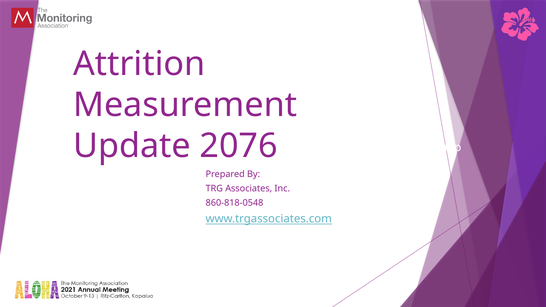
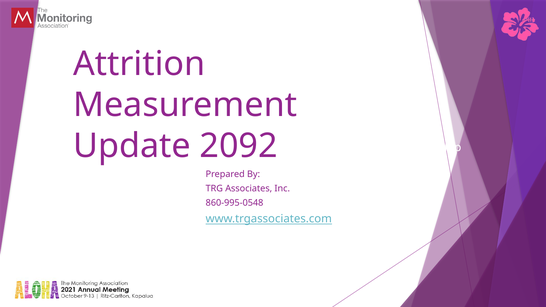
2076: 2076 -> 2092 (239, 146)
860-818-0548: 860-818-0548 -> 860-995-0548 (234, 203)
